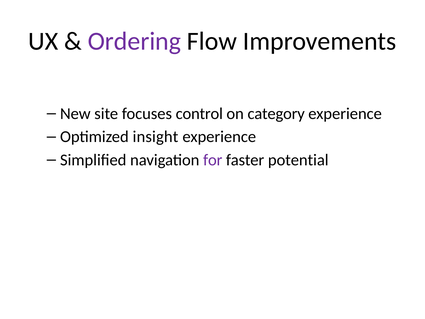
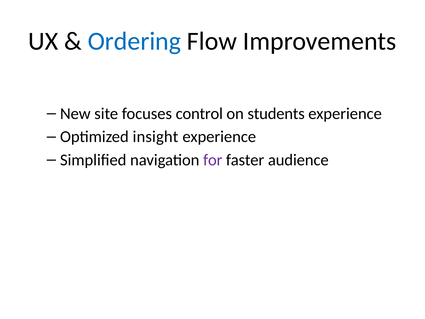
Ordering colour: purple -> blue (134, 41)
category: category -> students (276, 114)
potential: potential -> audience (298, 160)
